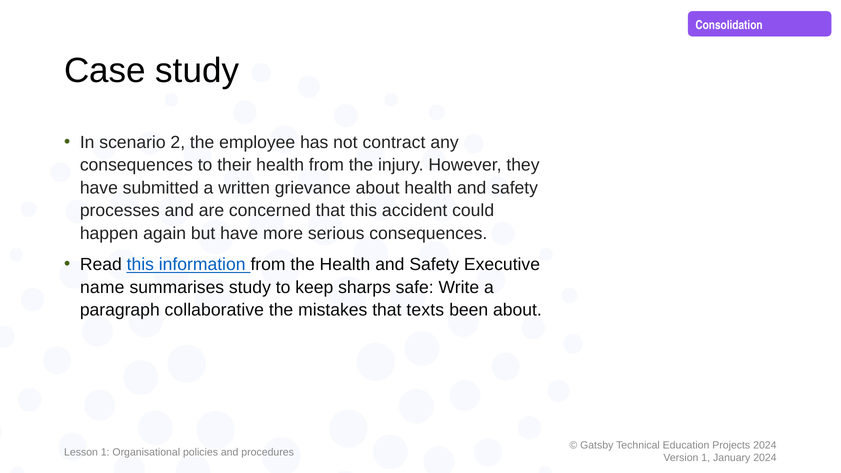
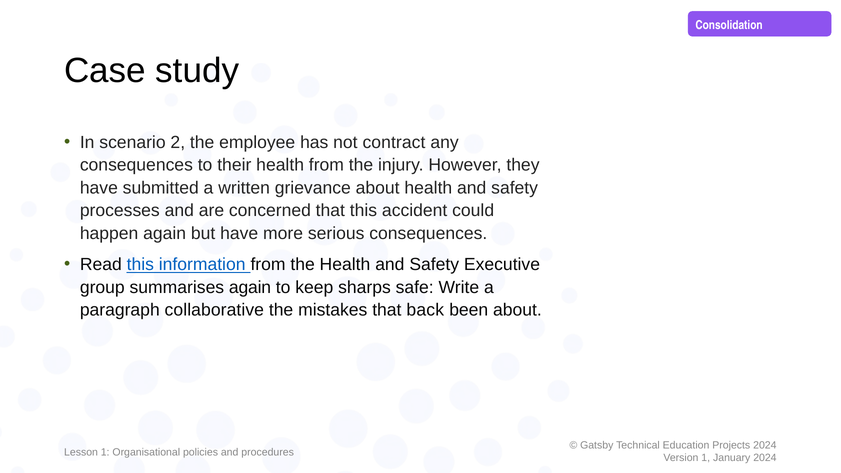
name: name -> group (102, 287)
summarises study: study -> again (250, 287)
texts: texts -> back (425, 310)
